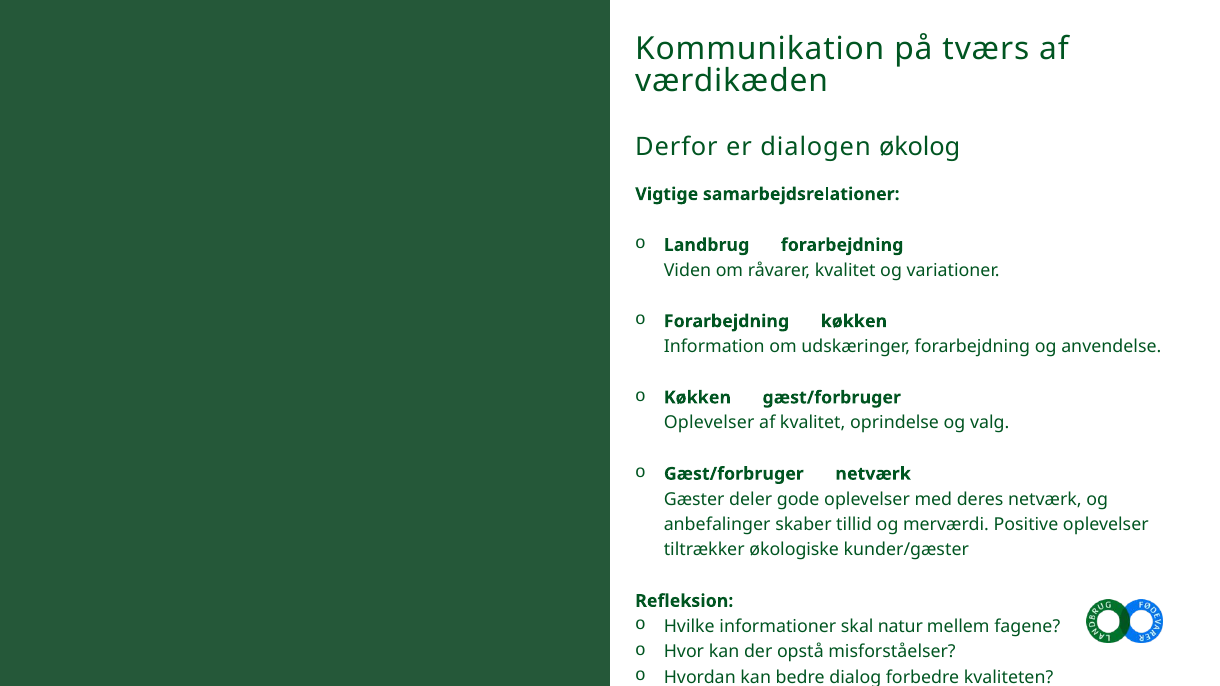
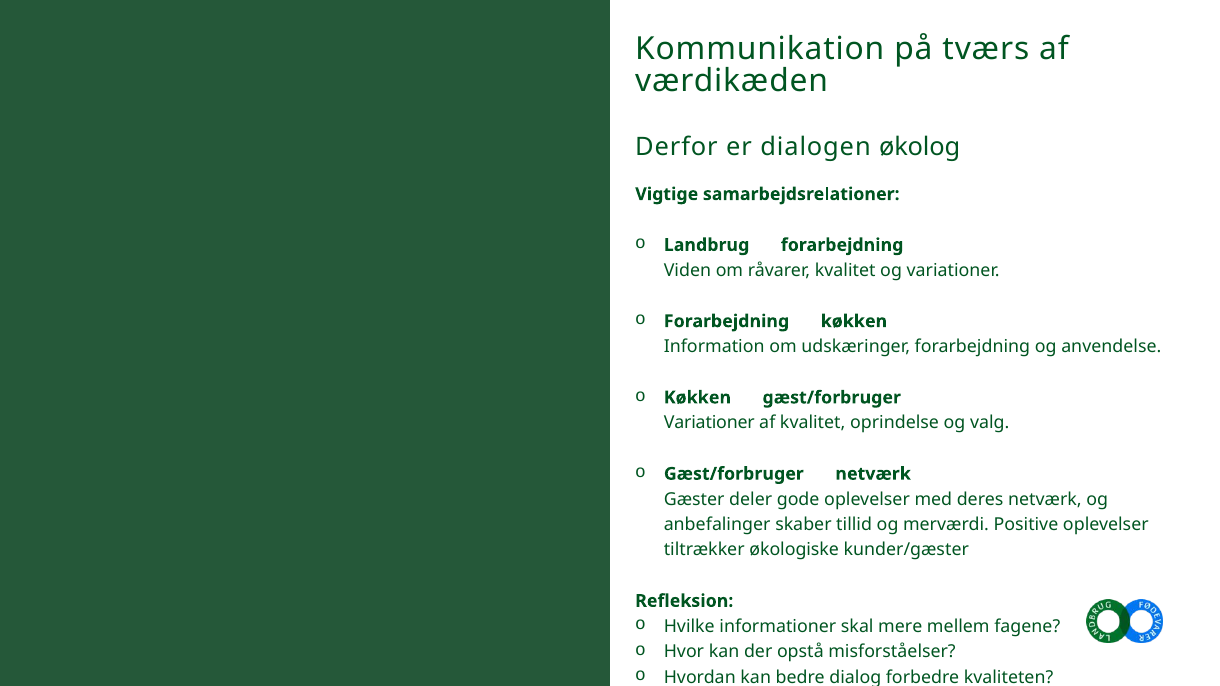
Oplevelser: Oplevelser -> Variationer (709, 423)
natur: natur -> mere (900, 627)
